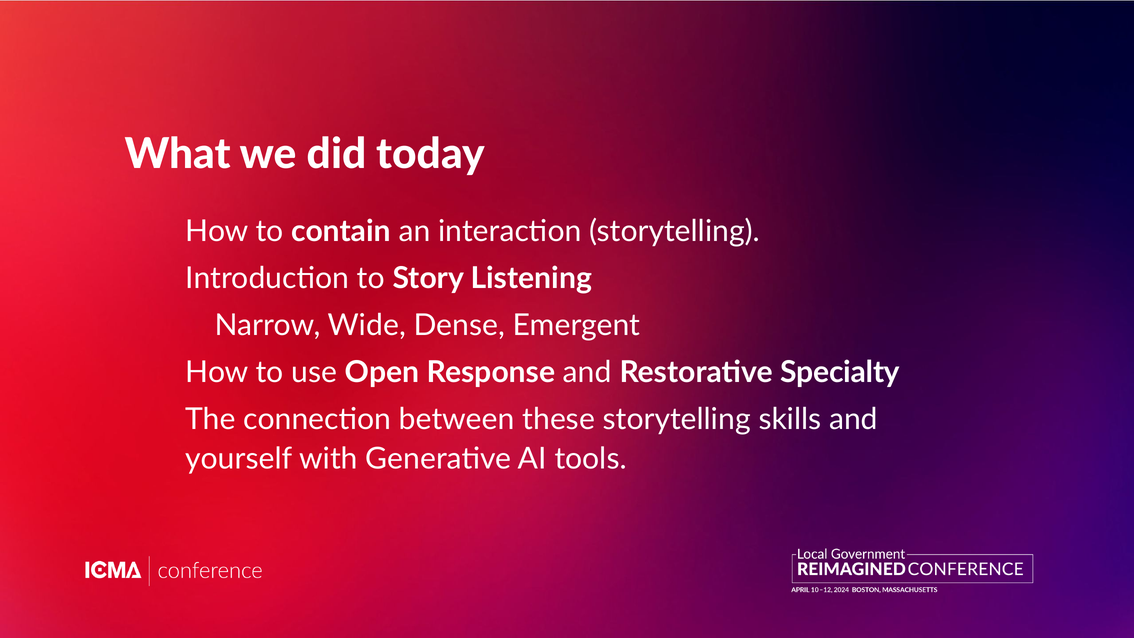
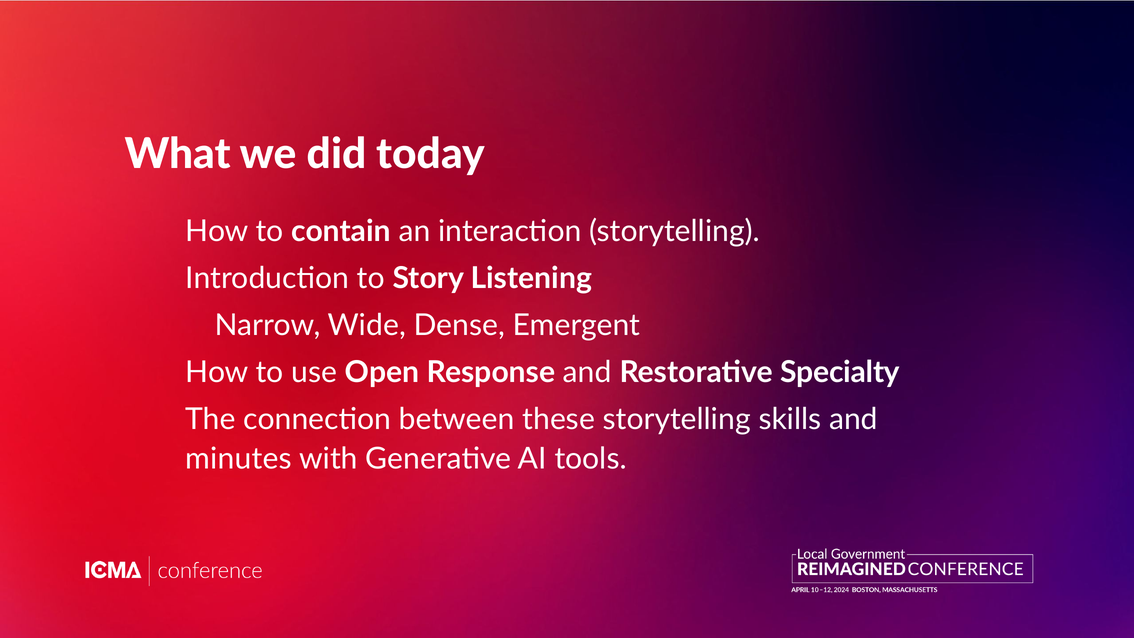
yourself: yourself -> minutes (239, 459)
